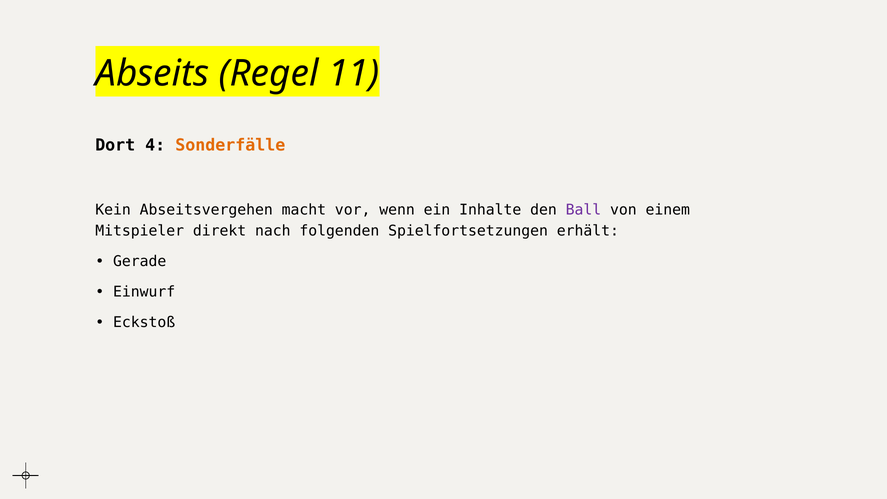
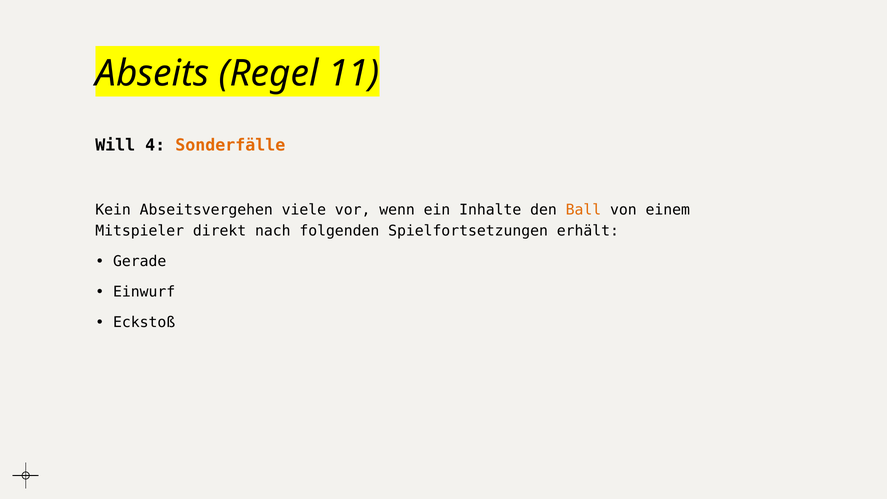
Dort: Dort -> Will (115, 145)
macht: macht -> viele (304, 210)
Ball colour: purple -> orange (583, 210)
